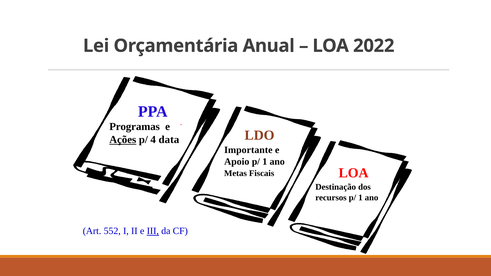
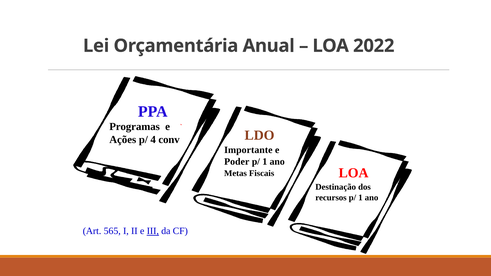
Ações underline: present -> none (123, 140)
data: data -> conv (169, 140)
Apoio: Apoio -> Poder (237, 162)
552: 552 -> 565 (112, 231)
